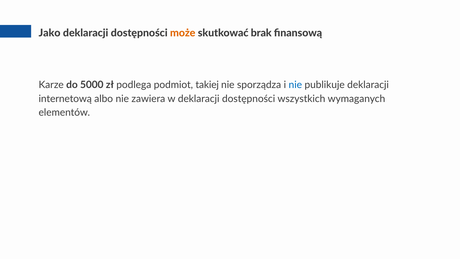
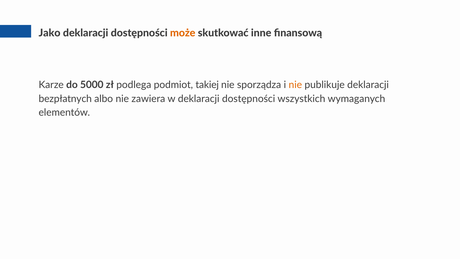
brak: brak -> inne (261, 33)
nie colour: blue -> orange (295, 85)
internetową: internetową -> bezpłatnych (65, 99)
